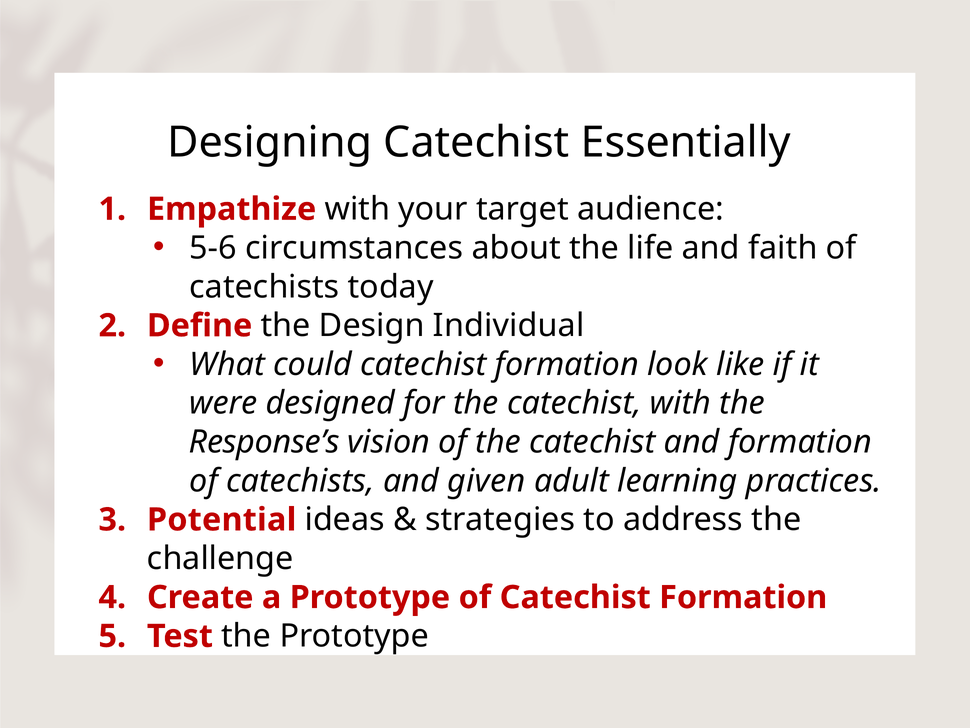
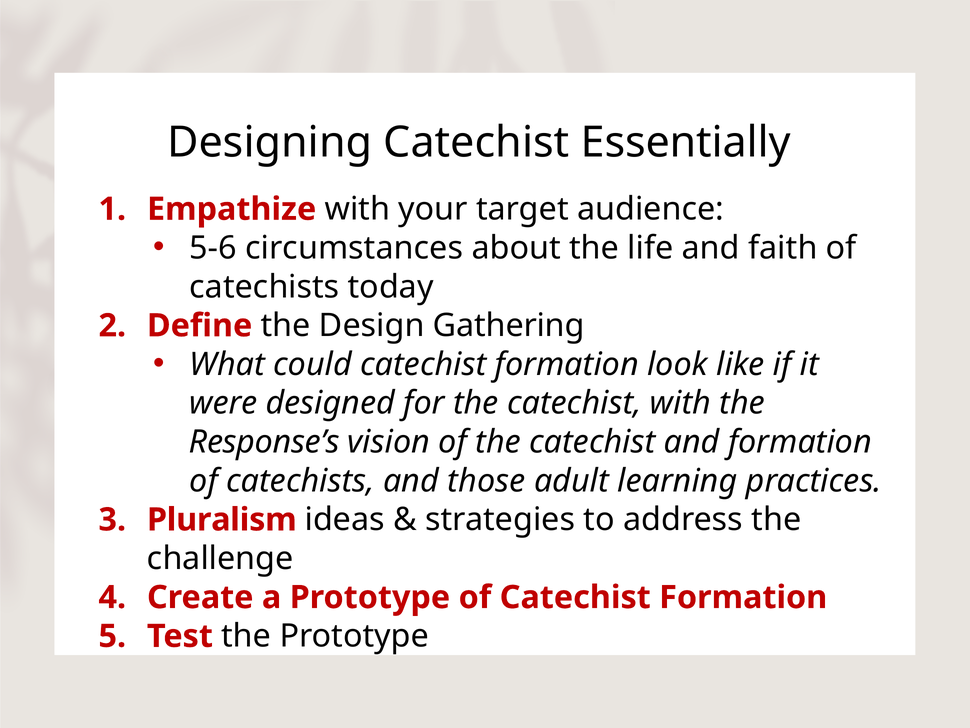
Individual: Individual -> Gathering (509, 325)
given: given -> those (486, 481)
Potential: Potential -> Pluralism (222, 519)
